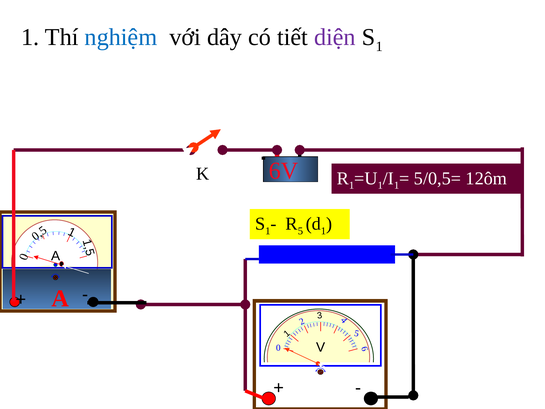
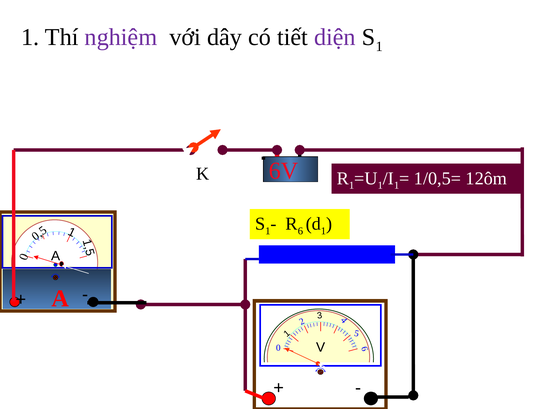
nghiệm colour: blue -> purple (121, 37)
5/0,5=: 5/0,5= -> 1/0,5= (437, 178)
5: 5 -> 6 (300, 231)
